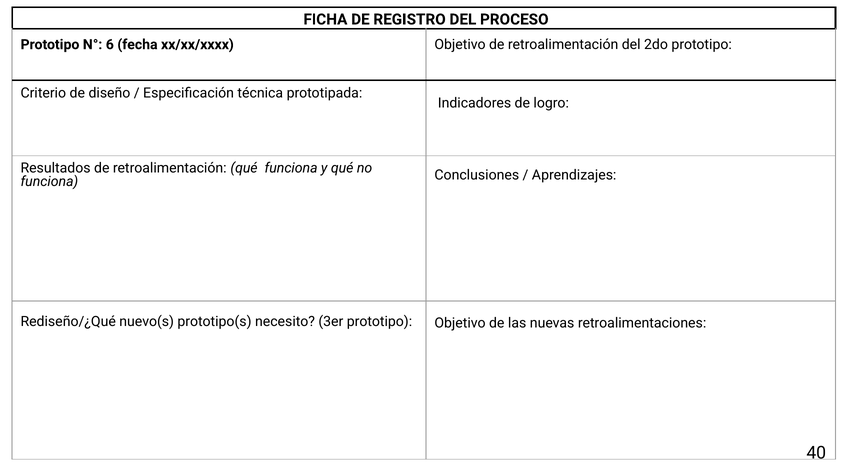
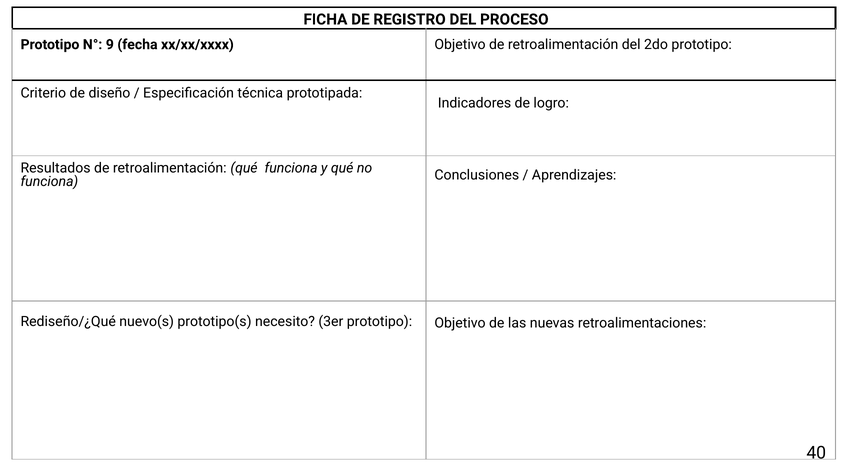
6: 6 -> 9 (110, 45)
